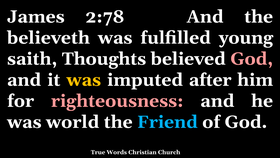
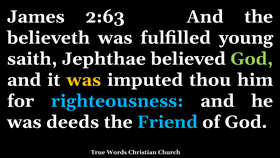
2:78: 2:78 -> 2:63 (105, 17)
Thoughts: Thoughts -> Jephthae (104, 59)
God colour: pink -> light green (252, 59)
after: after -> thou (210, 80)
righteousness colour: pink -> light blue (117, 101)
world: world -> deeds (73, 122)
